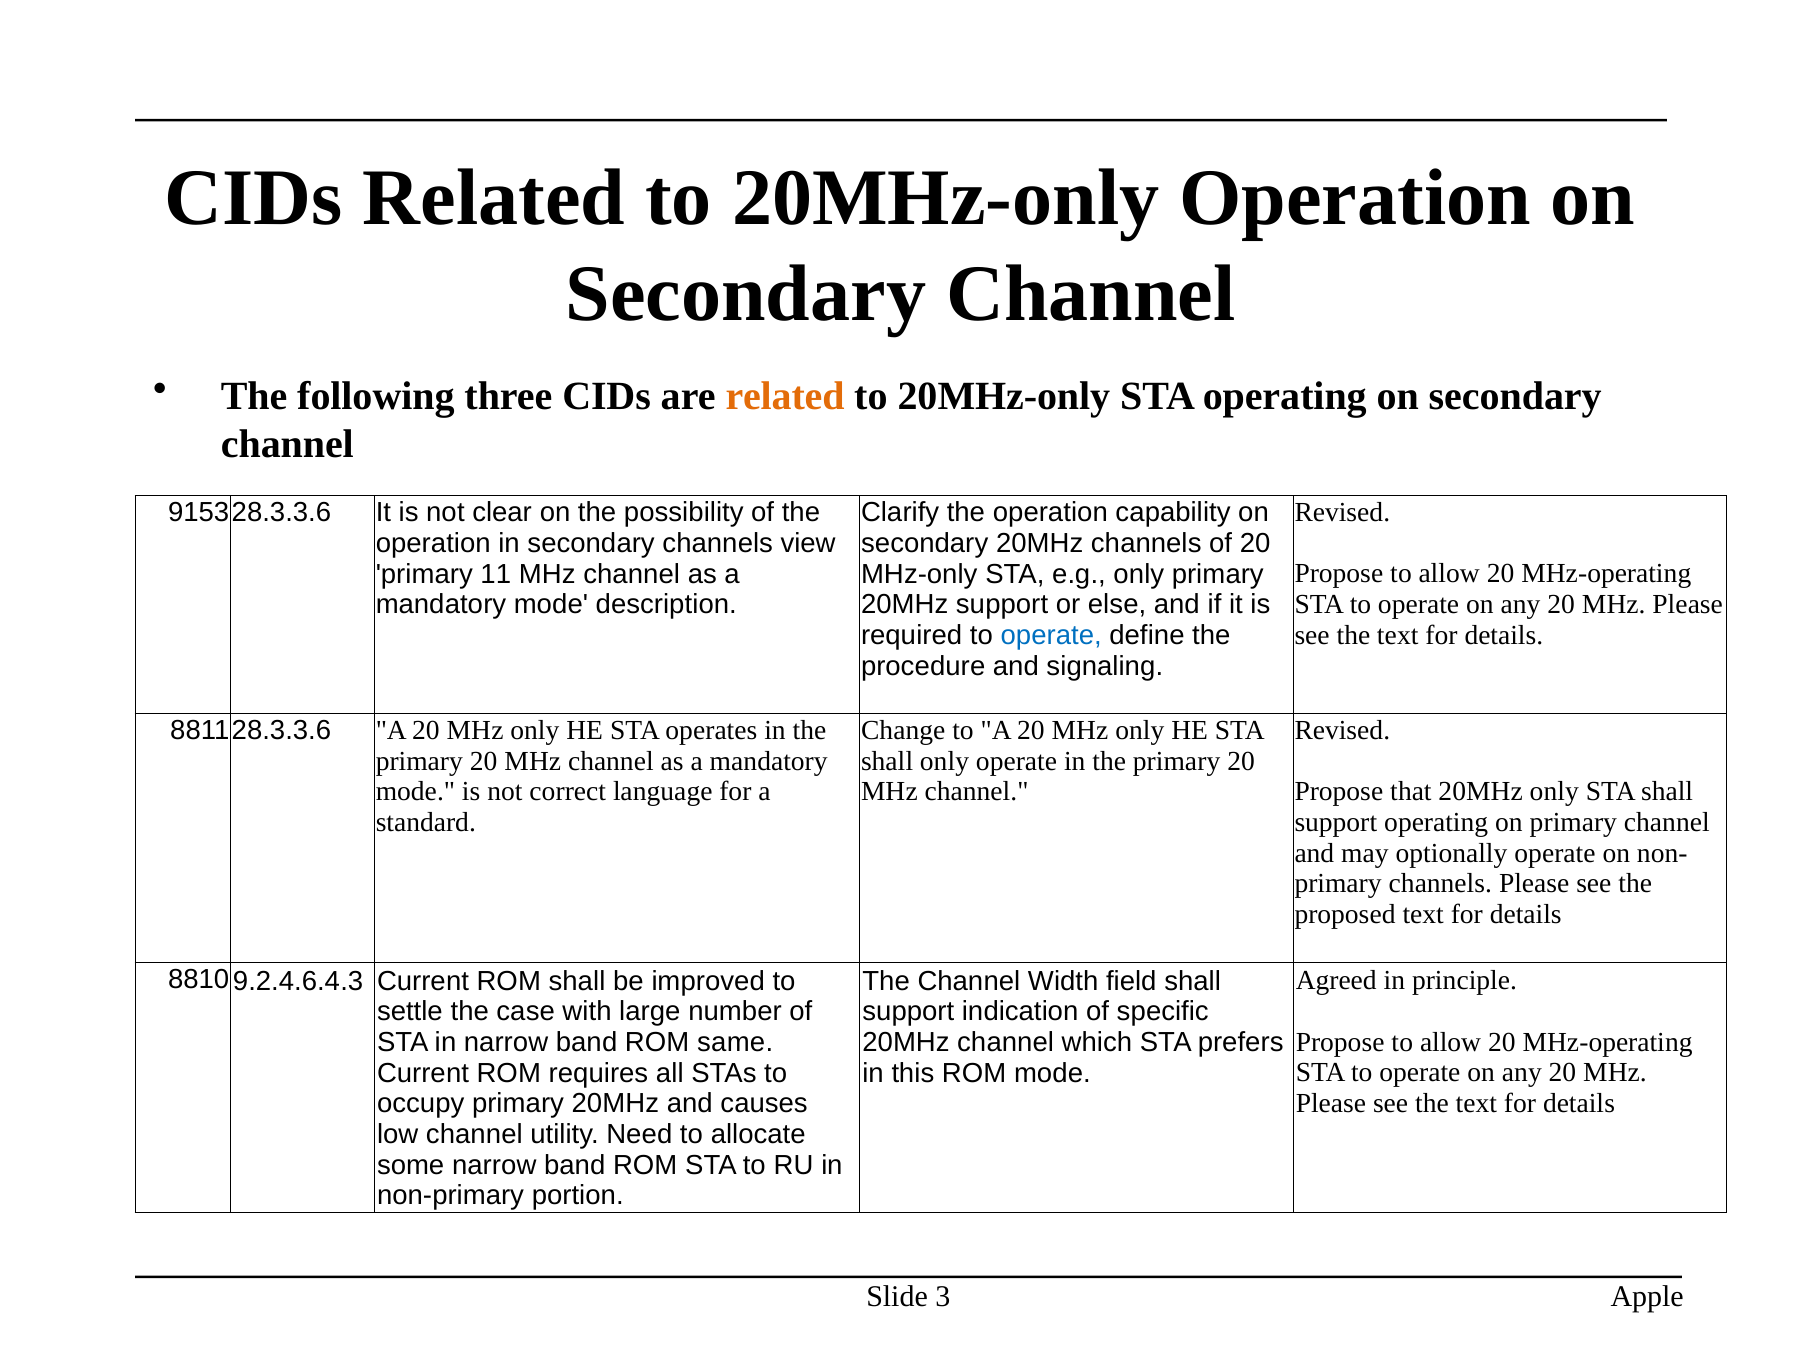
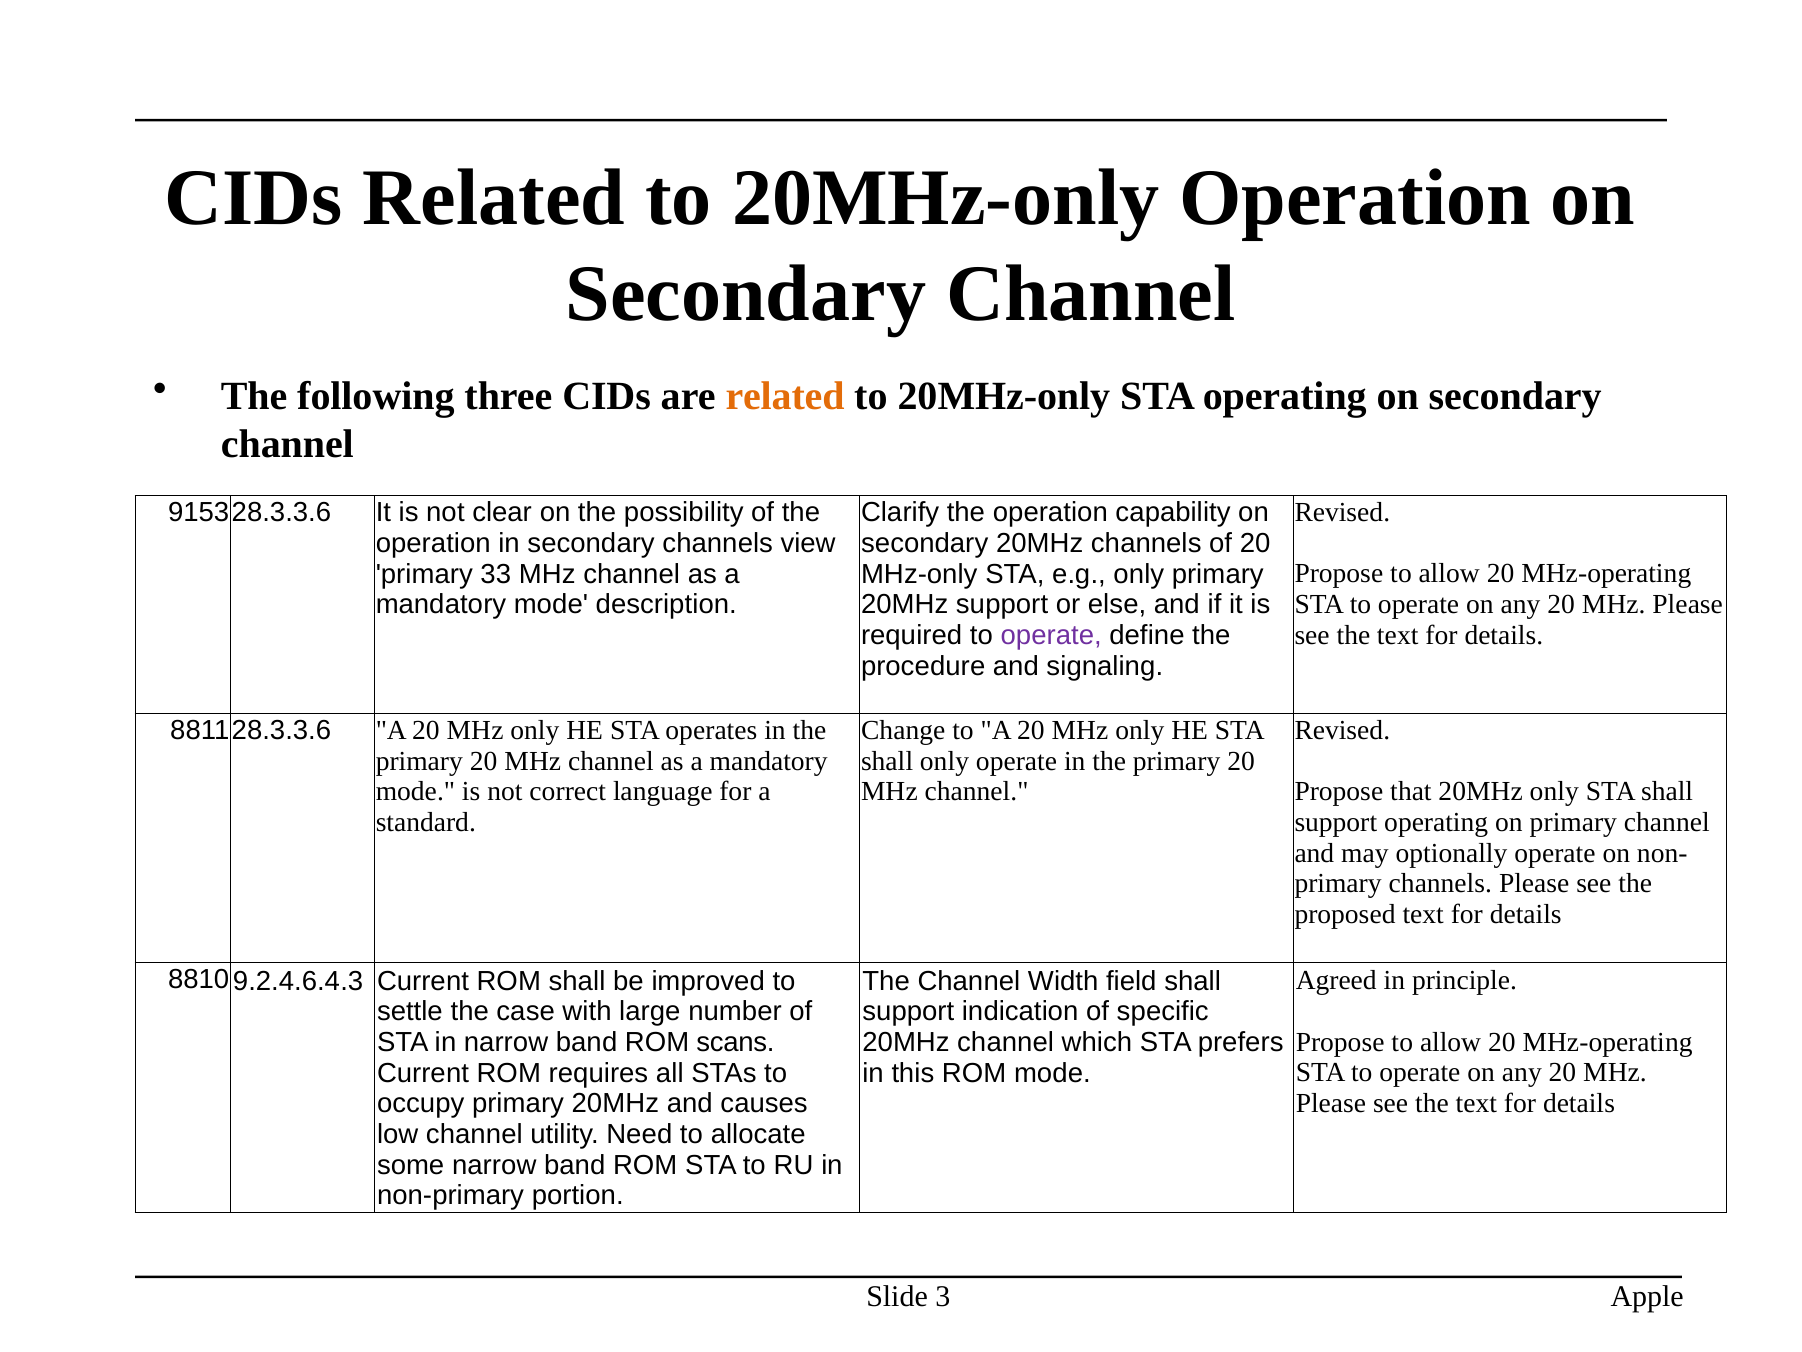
11: 11 -> 33 (496, 574)
operate colour: blue -> purple (1051, 635)
same: same -> scans (735, 1042)
